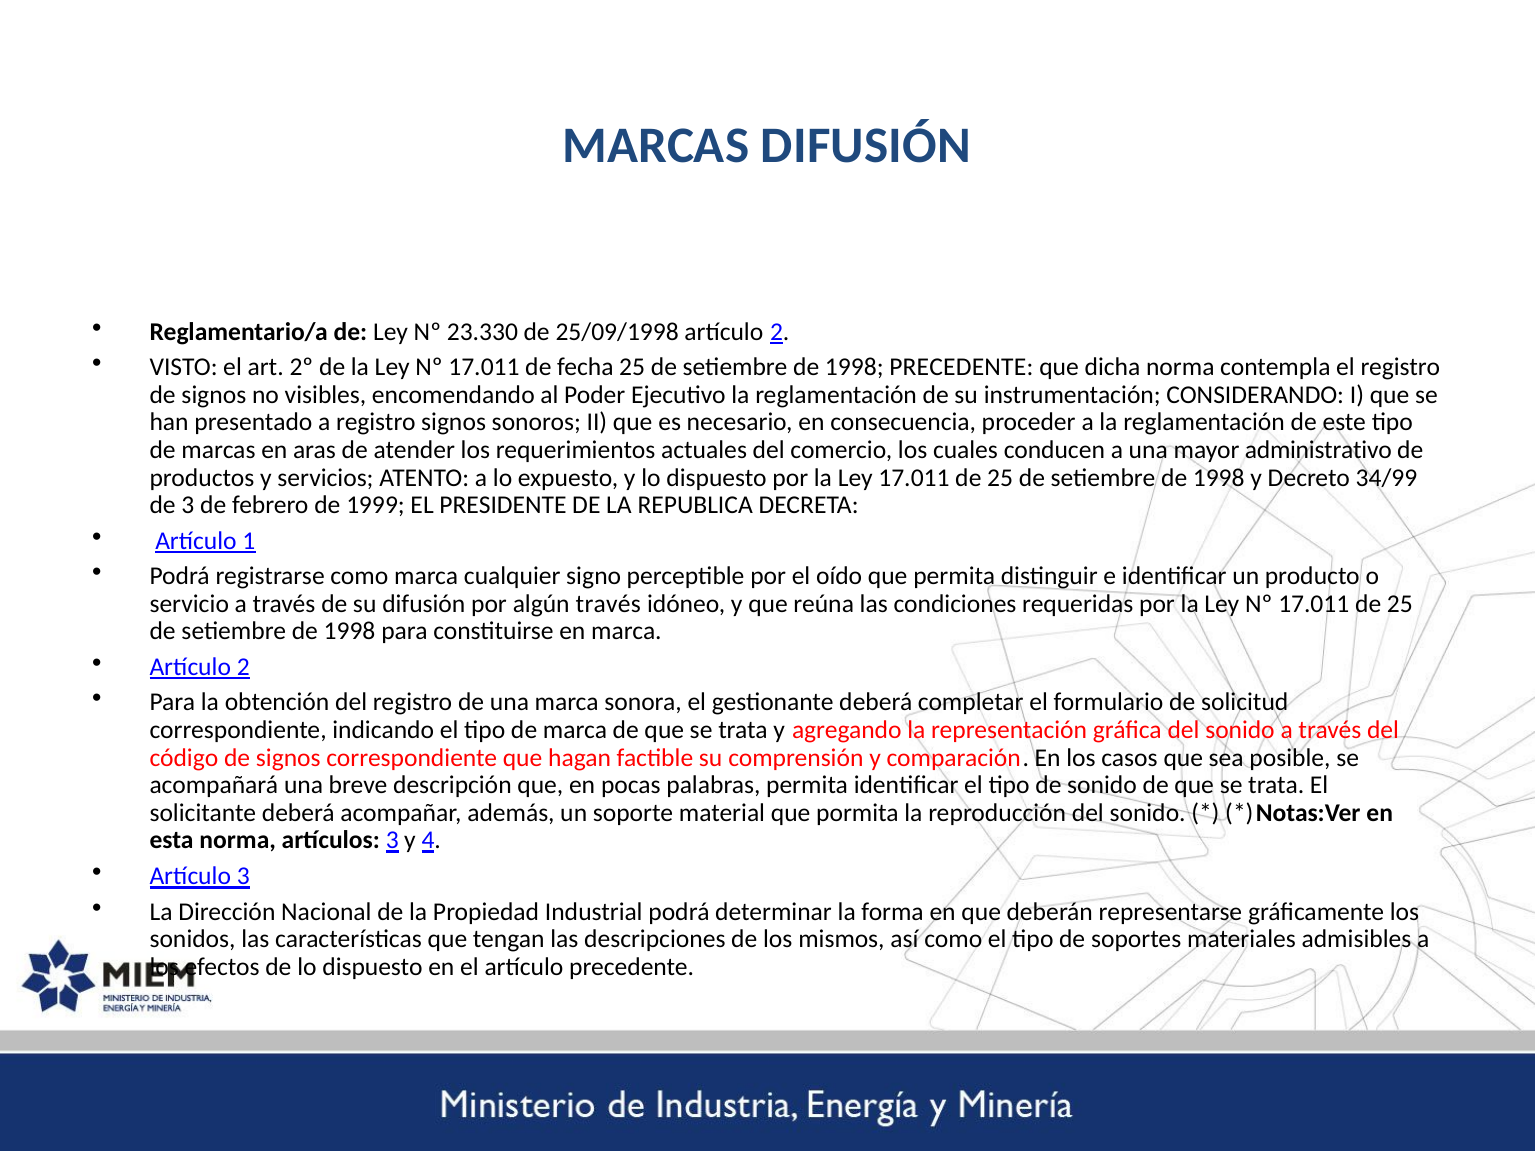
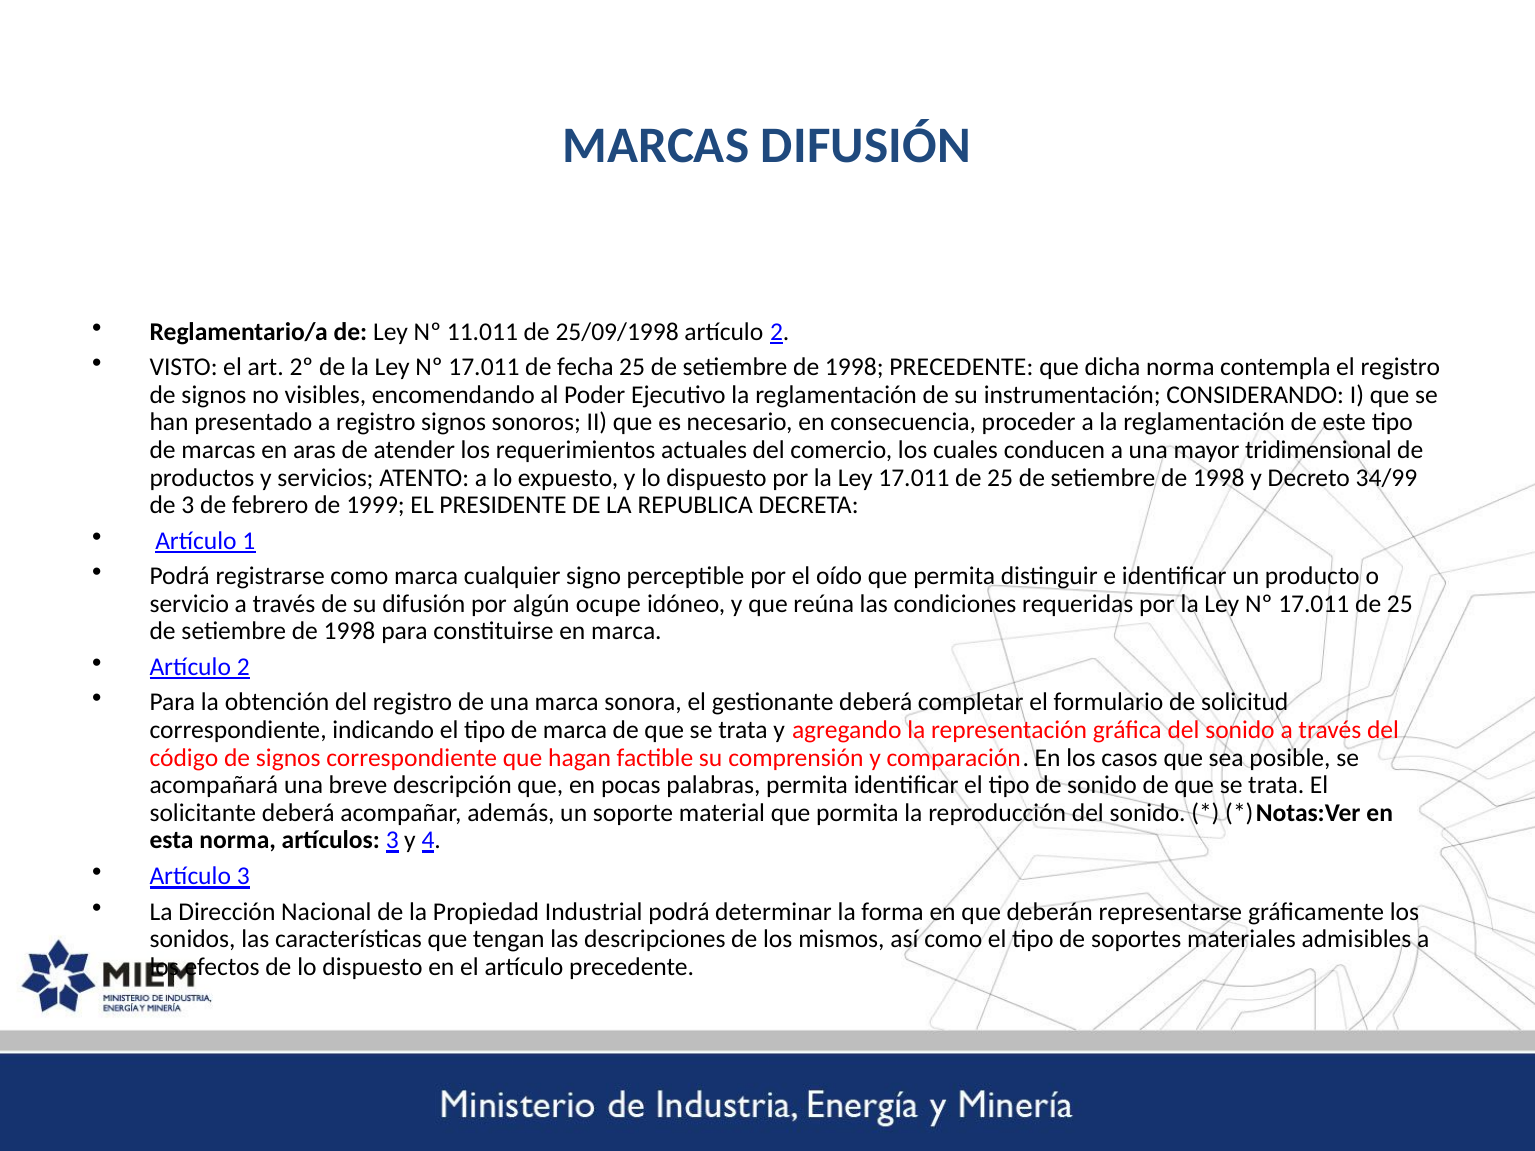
23.330: 23.330 -> 11.011 (482, 332)
administrativo: administrativo -> tridimensional (1318, 450)
algún través: través -> ocupe (608, 604)
